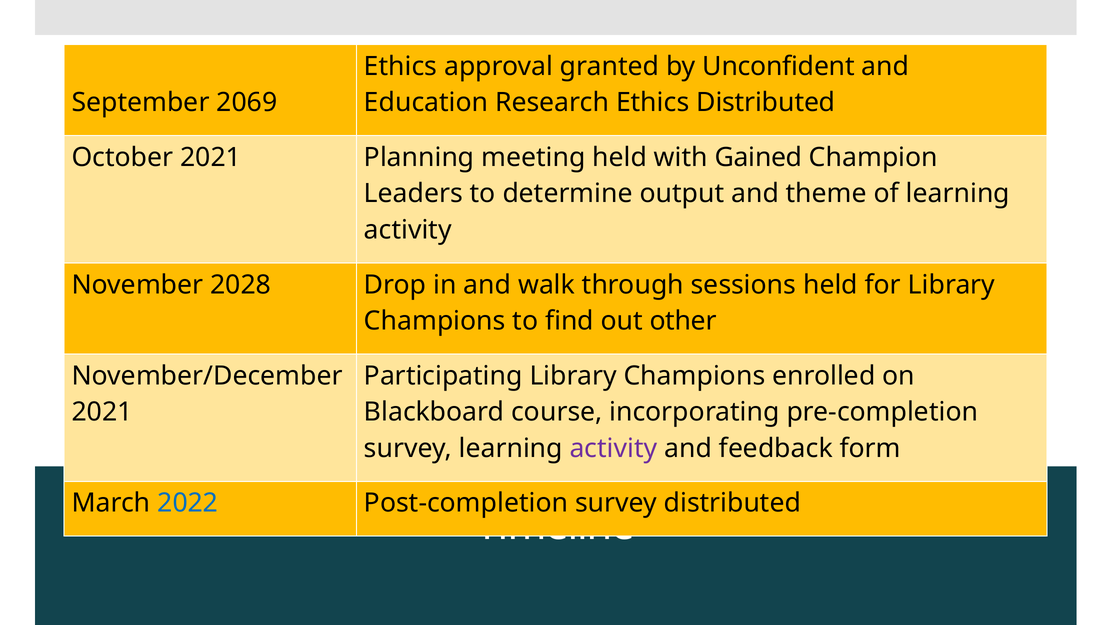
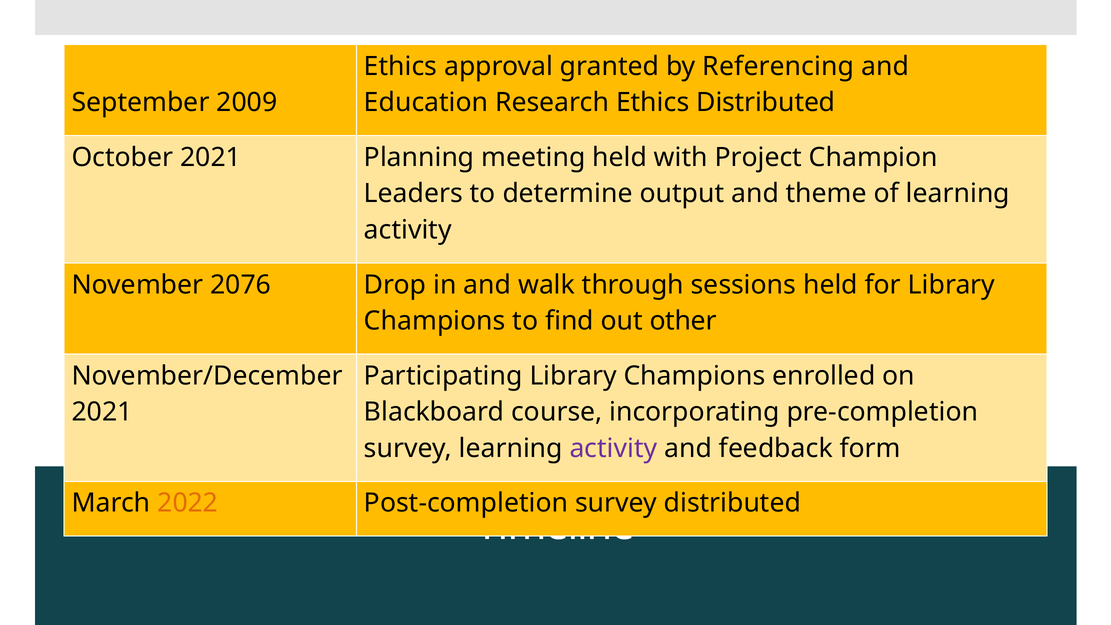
Unconfident: Unconfident -> Referencing (778, 66)
2069: 2069 -> 2009 (247, 103)
Gained: Gained -> Project (758, 157)
2028: 2028 -> 2076 (241, 285)
2022 colour: blue -> orange (188, 503)
